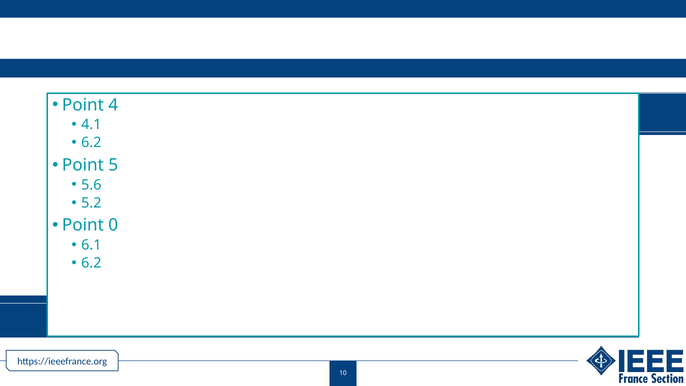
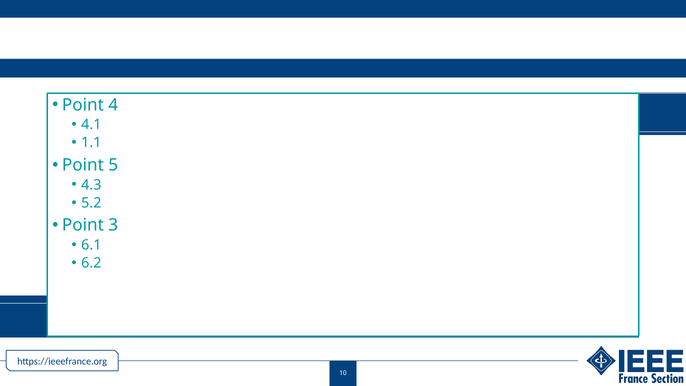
6.2: 6.2 -> 1.1 (91, 143)
5.6: 5.6 -> 4.3 (91, 185)
0: 0 -> 3 (113, 225)
